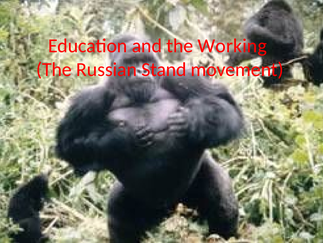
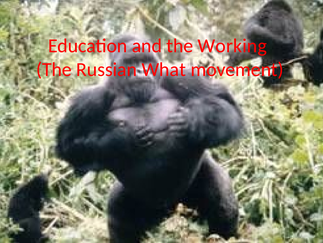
Stand: Stand -> What (164, 69)
